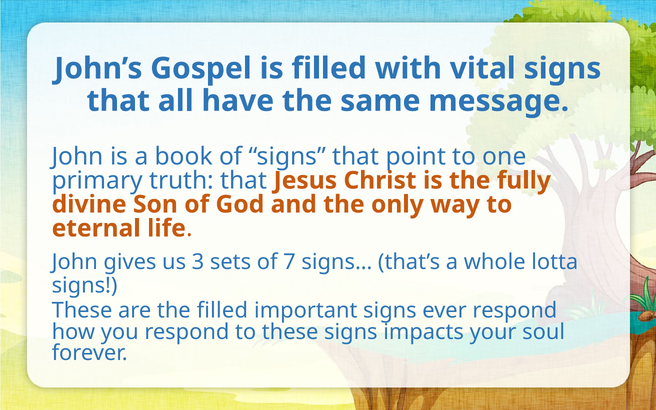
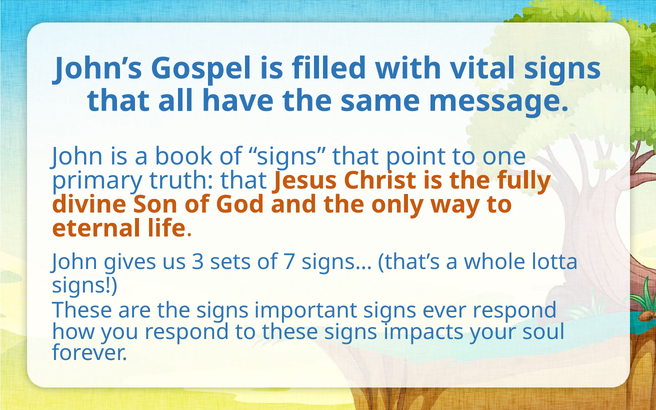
the filled: filled -> signs (223, 311)
